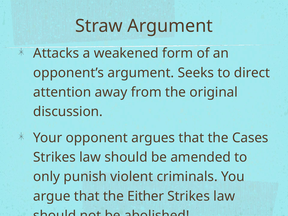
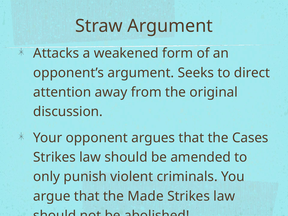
Either: Either -> Made (146, 196)
